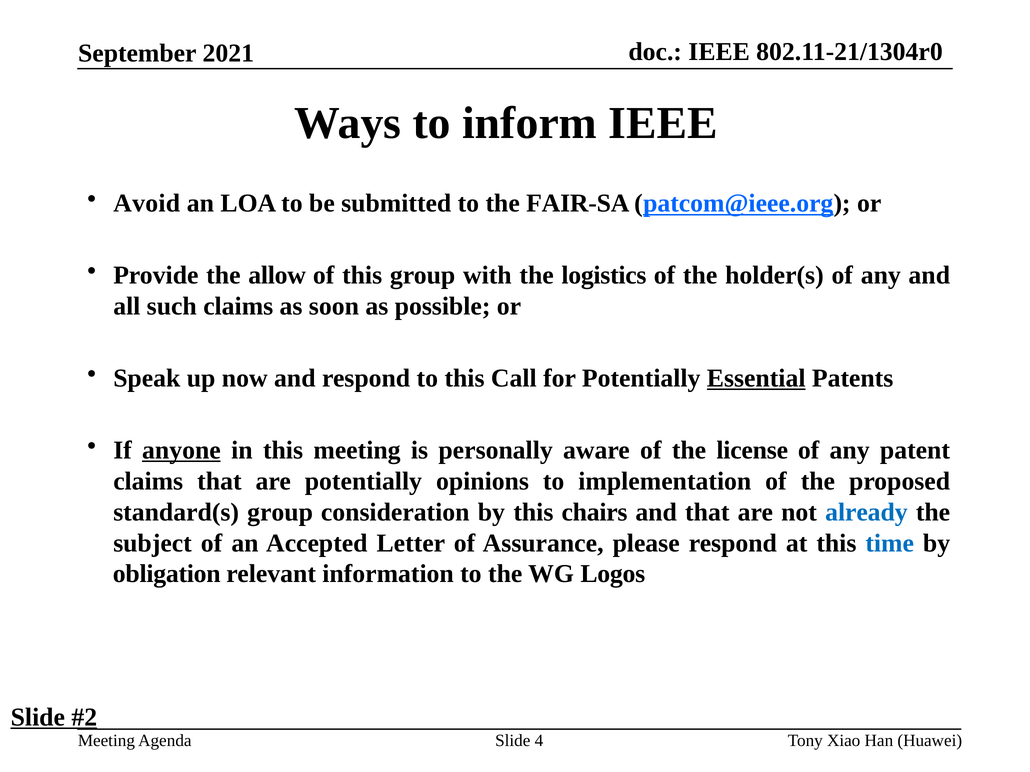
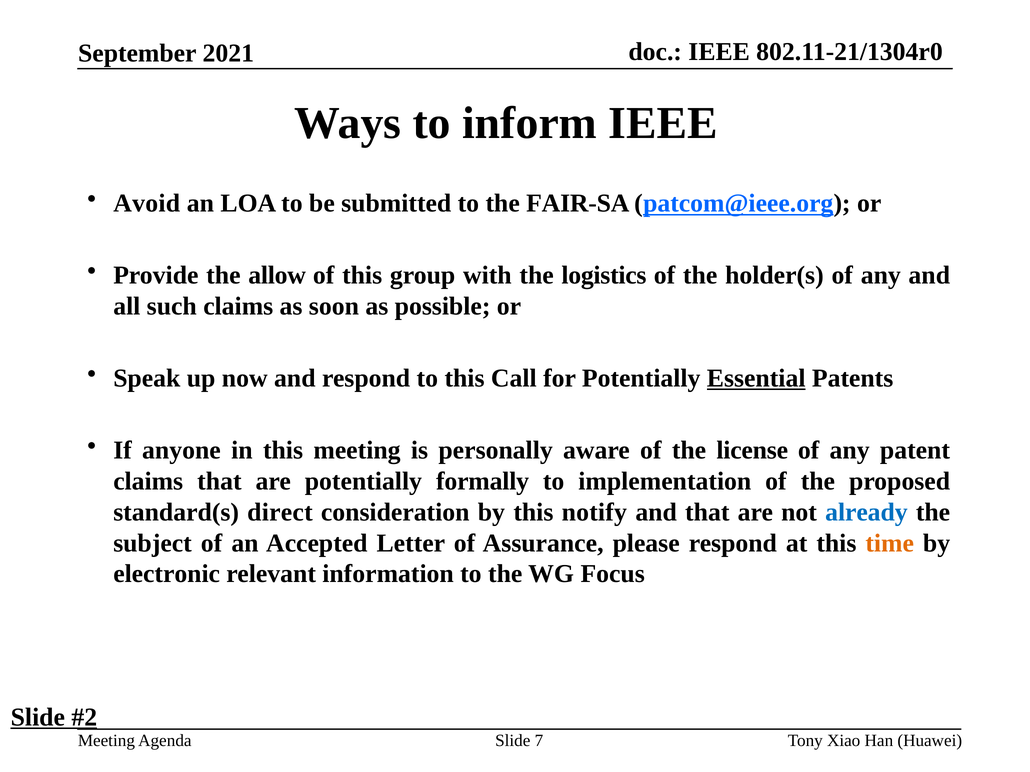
anyone underline: present -> none (181, 451)
opinions: opinions -> formally (483, 482)
standard(s group: group -> direct (280, 513)
chairs: chairs -> notify (594, 513)
time colour: blue -> orange (890, 543)
obligation: obligation -> electronic (167, 574)
Logos: Logos -> Focus (613, 574)
4: 4 -> 7 (539, 741)
